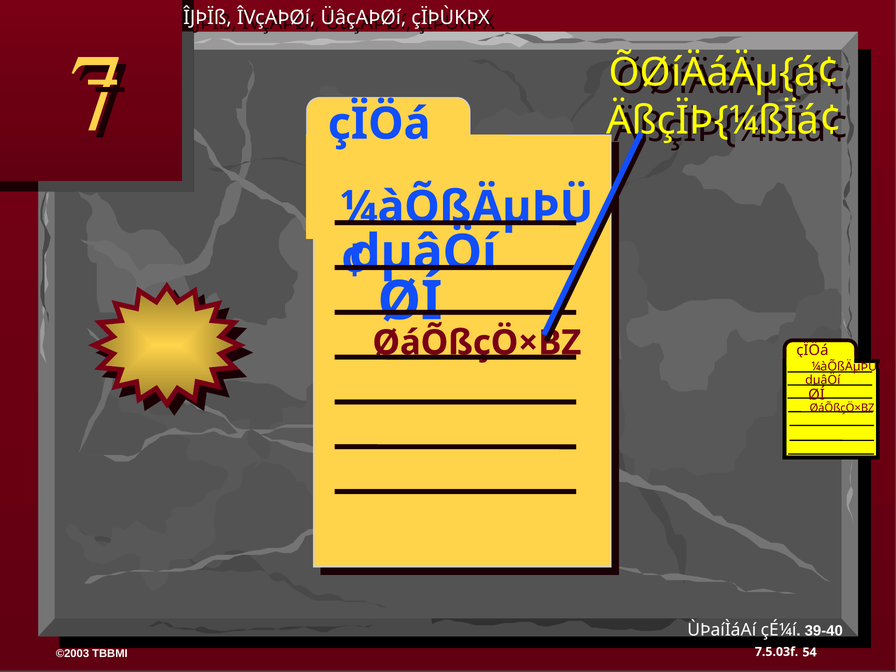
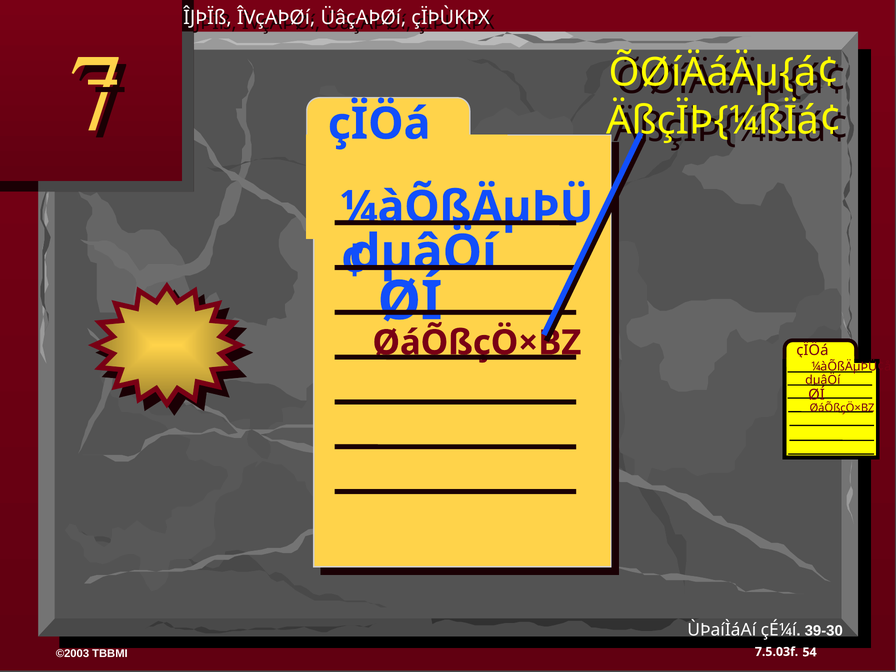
39-40: 39-40 -> 39-30 (824, 631)
